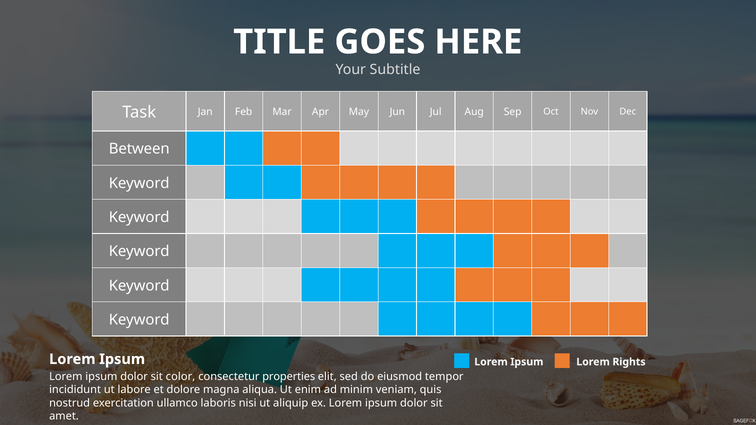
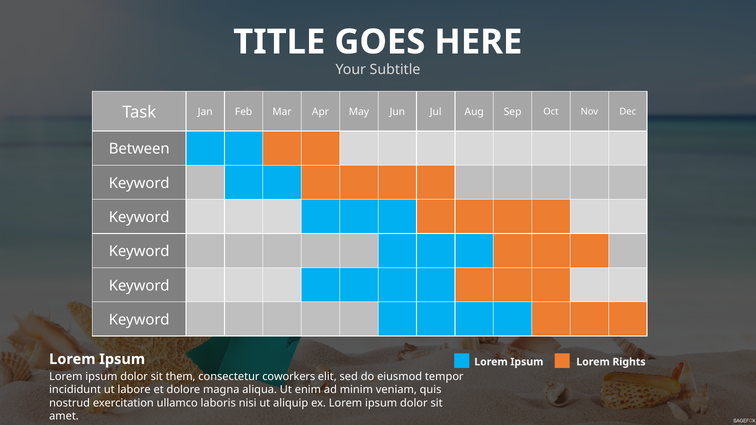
color: color -> them (181, 377)
properties: properties -> coworkers (289, 377)
